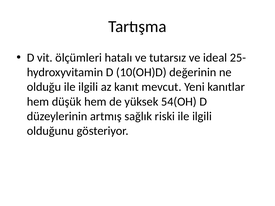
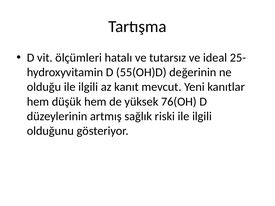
10(OH)D: 10(OH)D -> 55(OH)D (141, 72)
54(OH: 54(OH -> 76(OH (179, 102)
